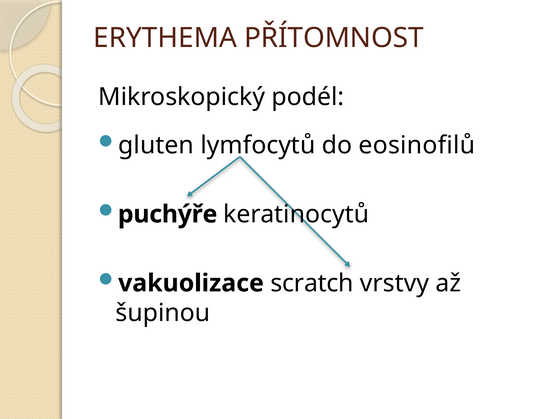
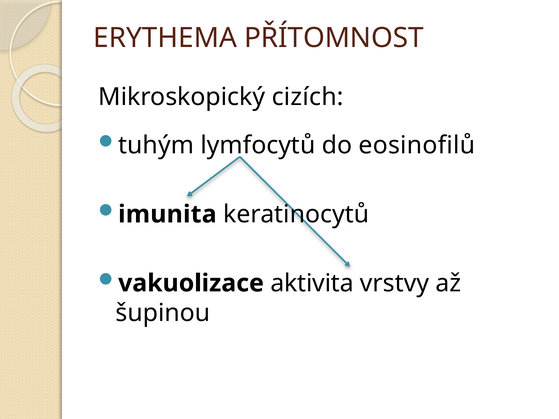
podél: podél -> cizích (308, 97)
gluten: gluten -> tuhým (156, 145)
puchýře: puchýře -> imunita (167, 214)
scratch: scratch -> aktivita (312, 283)
